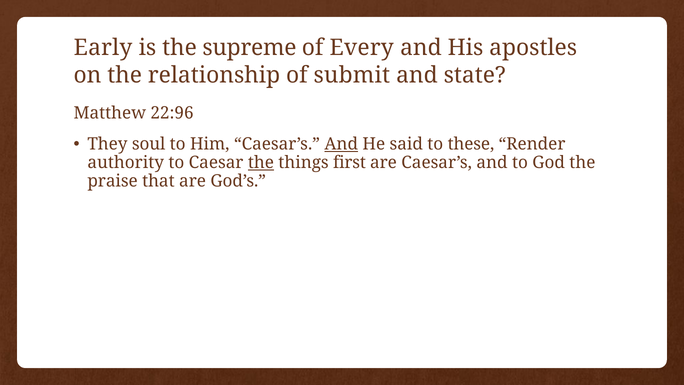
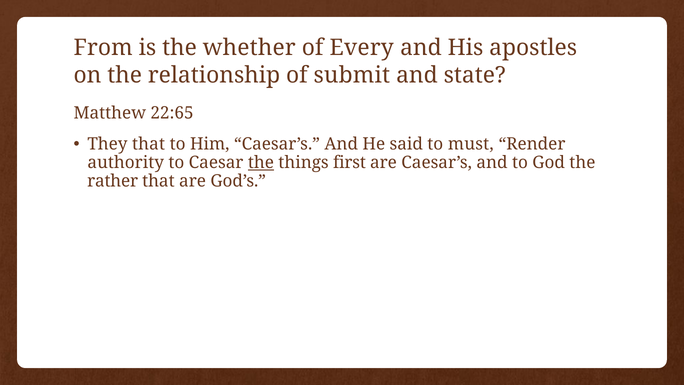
Early: Early -> From (103, 48)
supreme: supreme -> whether (249, 48)
22:96: 22:96 -> 22:65 (172, 113)
They soul: soul -> that (149, 144)
And underline: present -> none (341, 144)
these: these -> must (471, 144)
praise: praise -> rather (113, 181)
